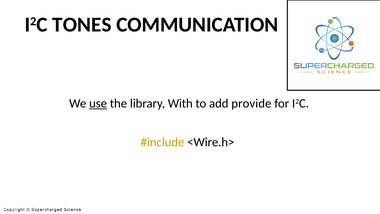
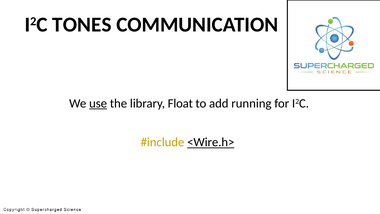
With: With -> Float (180, 103)
provide: provide -> running (251, 103)
<Wire.h> underline: none -> present (211, 142)
